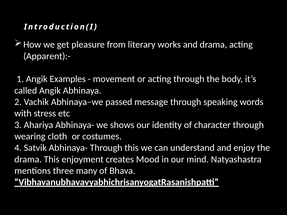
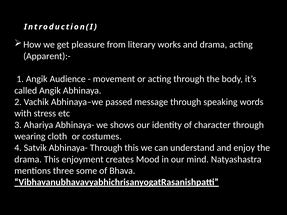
Examples: Examples -> Audience (68, 79)
many: many -> some (87, 171)
